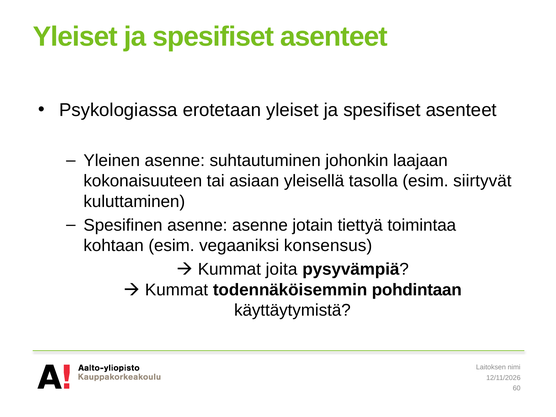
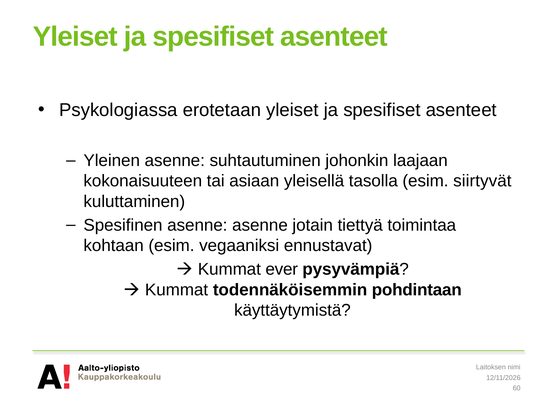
konsensus: konsensus -> ennustavat (328, 246)
joita: joita -> ever (282, 269)
